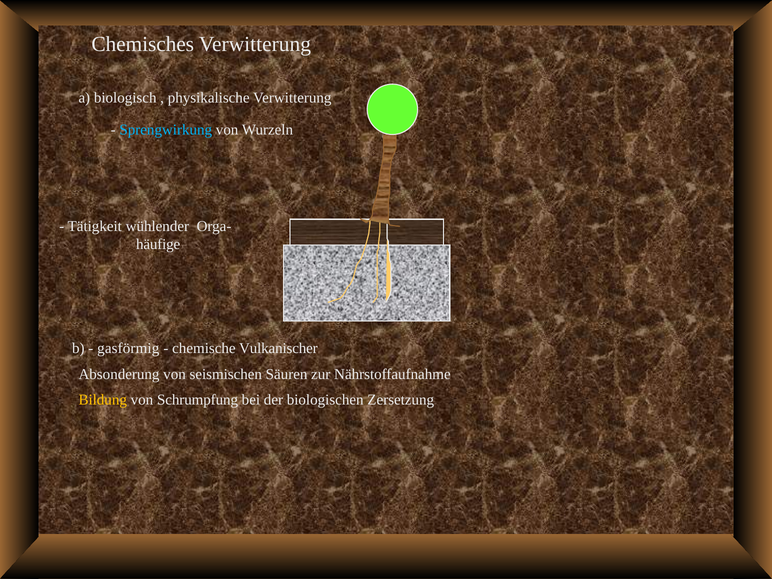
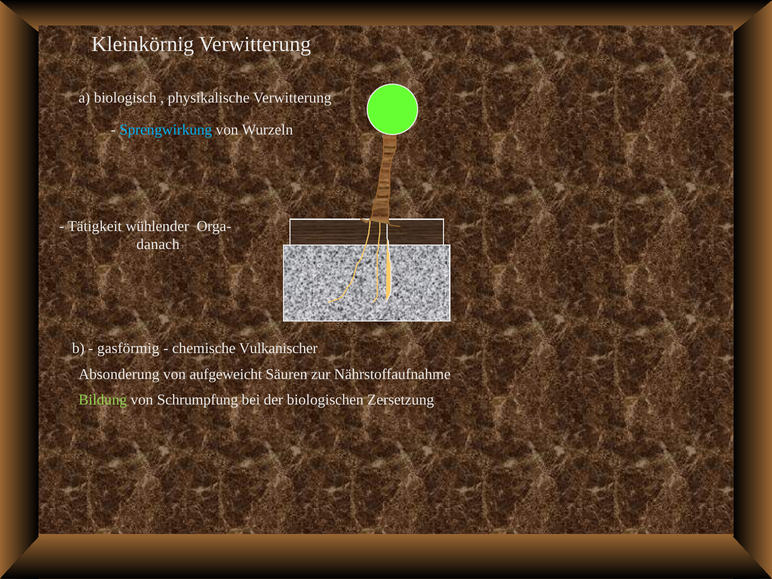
Chemisches: Chemisches -> Kleinkörnig (143, 44)
häufige: häufige -> danach (158, 244)
seismischen: seismischen -> aufgeweicht (226, 374)
Bildung colour: yellow -> light green (103, 400)
